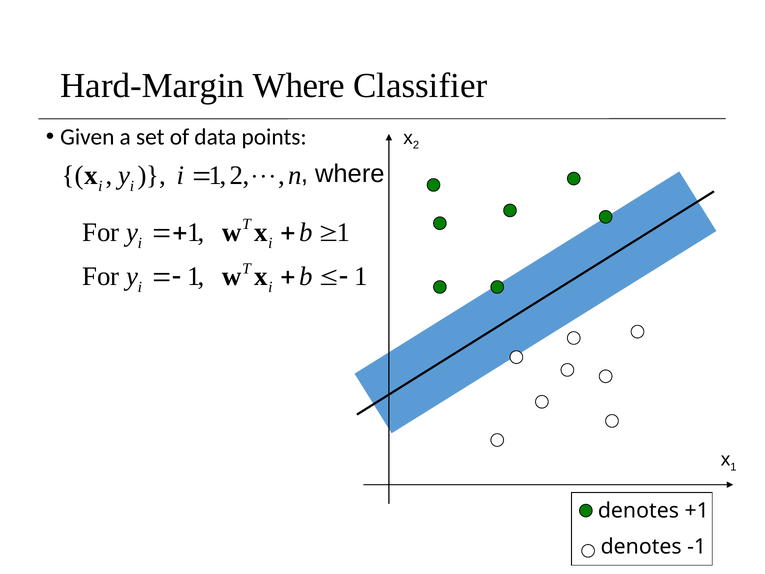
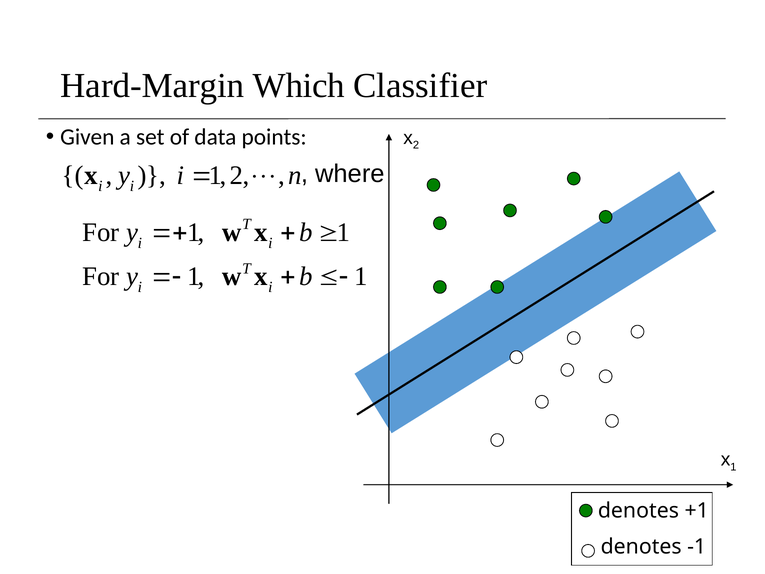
Hard-Margin Where: Where -> Which (299, 86)
